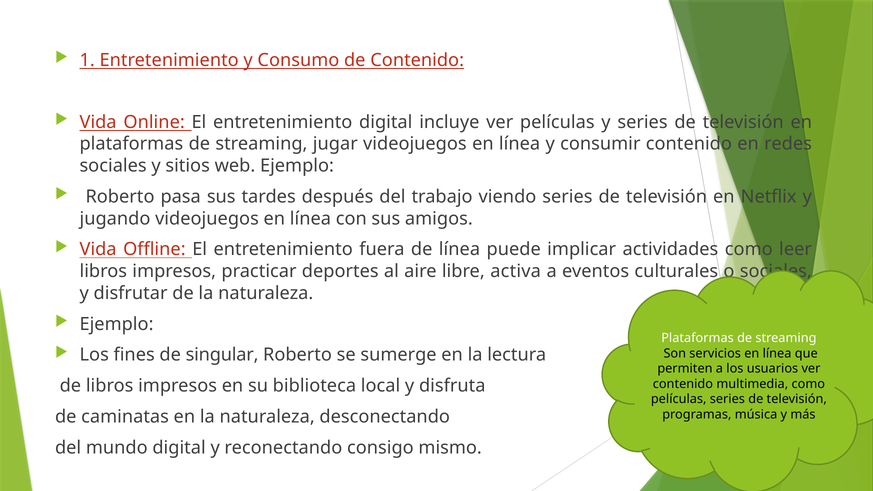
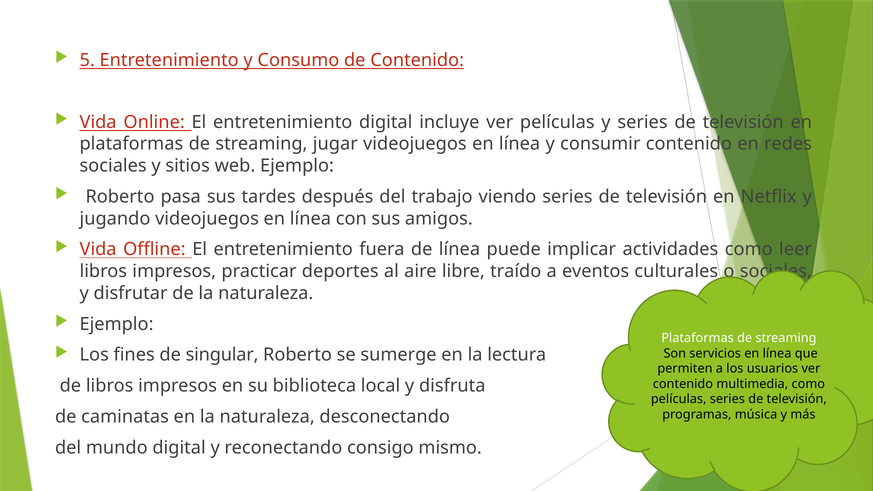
1: 1 -> 5 (87, 60)
activa: activa -> traído (516, 271)
